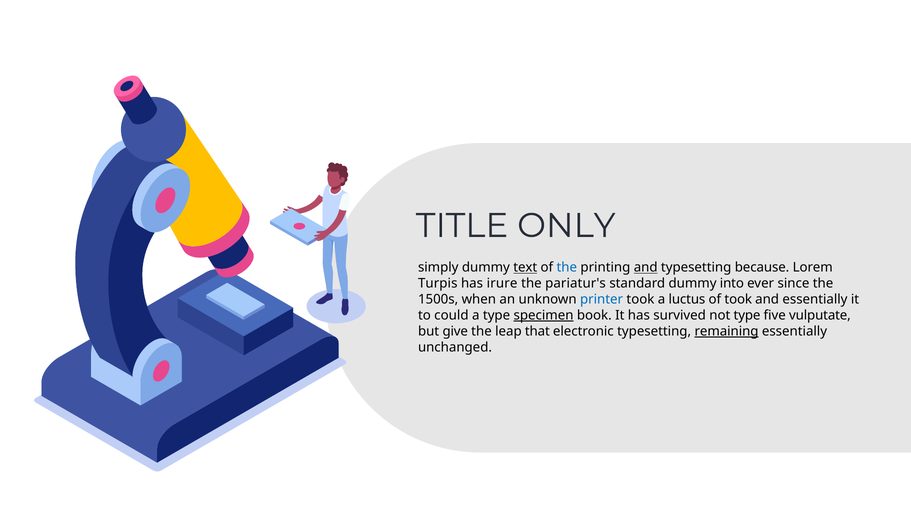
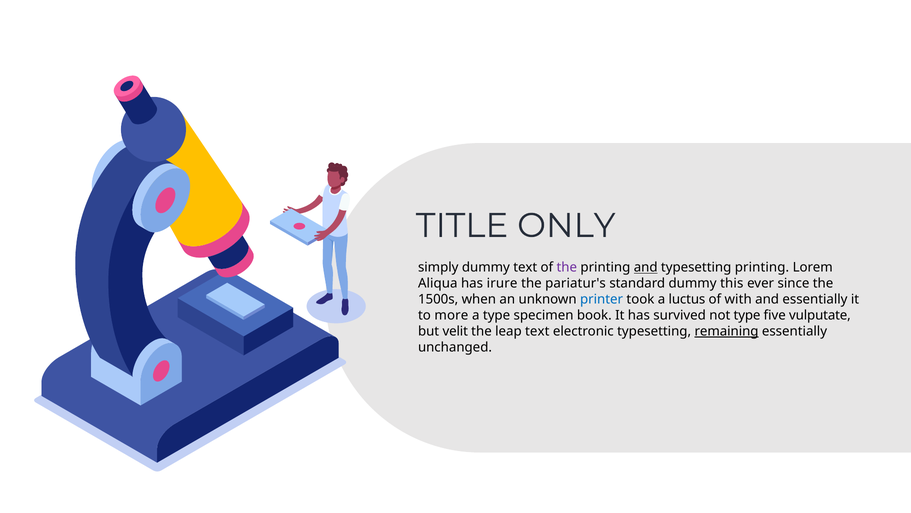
text underline: present -> none (525, 267)
the colour: blue -> purple (567, 267)
typesetting because: because -> printing (762, 267)
Turpis: Turpis -> Aliqua (438, 283)
into: into -> this (732, 283)
of took: took -> with (738, 299)
could: could -> more (451, 315)
specimen underline: present -> none (544, 315)
give: give -> velit (455, 331)
leap that: that -> text (537, 331)
